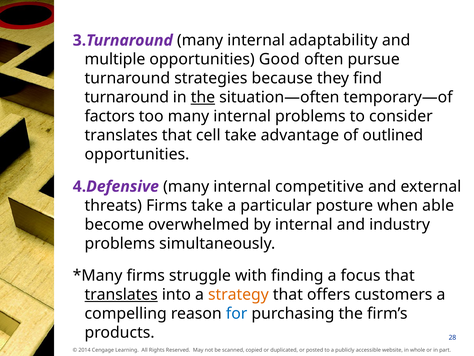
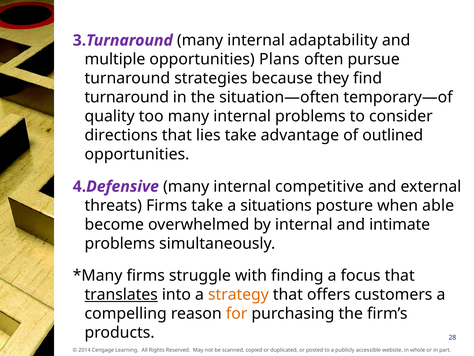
Good: Good -> Plans (279, 59)
the underline: present -> none (203, 97)
factors: factors -> quality (110, 116)
translates: translates -> directions (121, 135)
cell: cell -> lies (208, 135)
particular: particular -> situations (276, 205)
industry: industry -> intimate (400, 224)
for colour: blue -> orange (237, 313)
